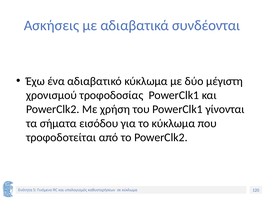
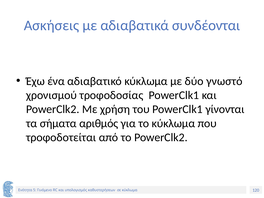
μέγιστη: μέγιστη -> γνωστό (224, 81)
εισόδου: εισόδου -> αριθμός (99, 123)
